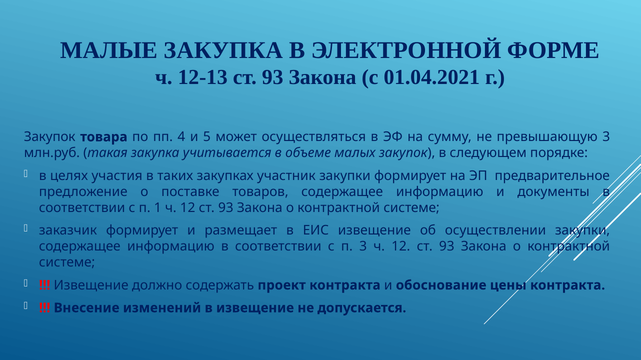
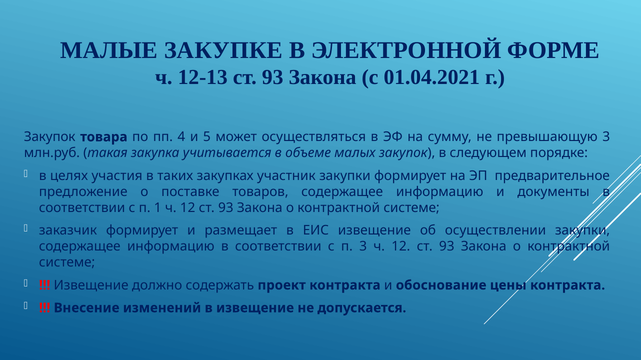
МАЛЫЕ ЗАКУПКА: ЗАКУПКА -> ЗАКУПКЕ (223, 50)
